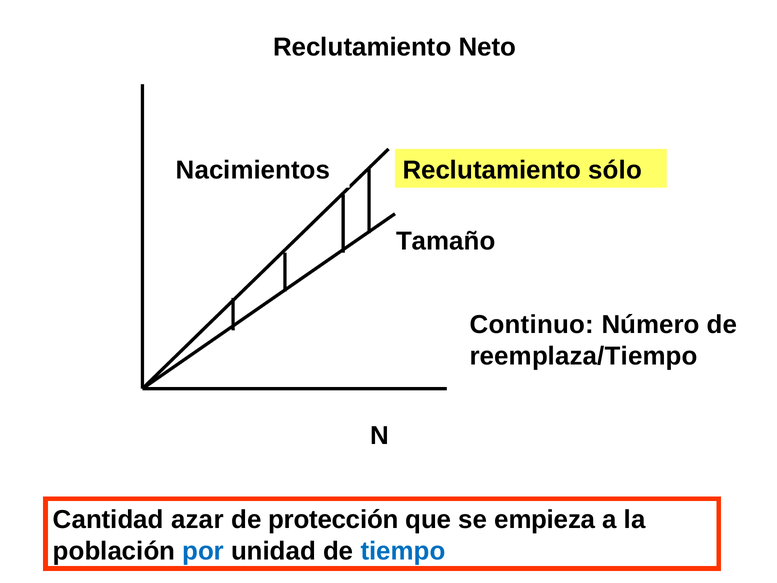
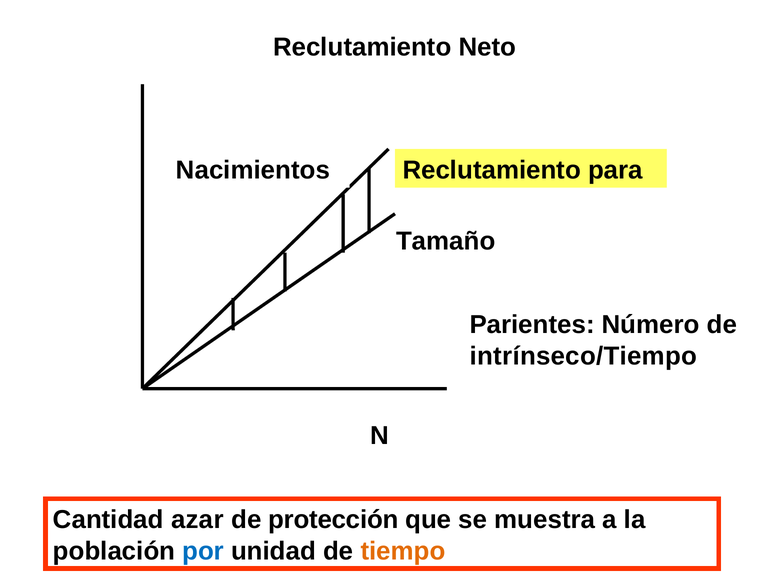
sólo: sólo -> para (615, 170)
Continuo: Continuo -> Parientes (532, 325)
reemplaza/Tiempo: reemplaza/Tiempo -> intrínseco/Tiempo (583, 356)
empieza: empieza -> muestra (545, 520)
tiempo colour: blue -> orange (403, 551)
